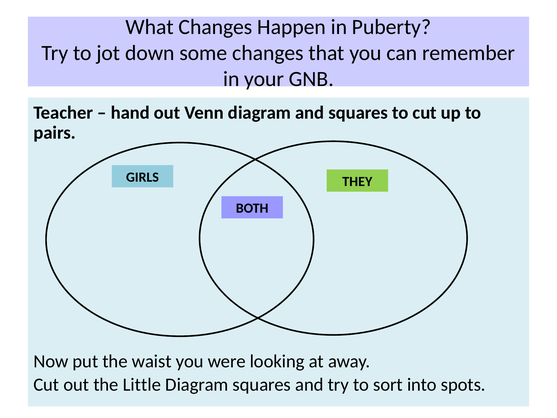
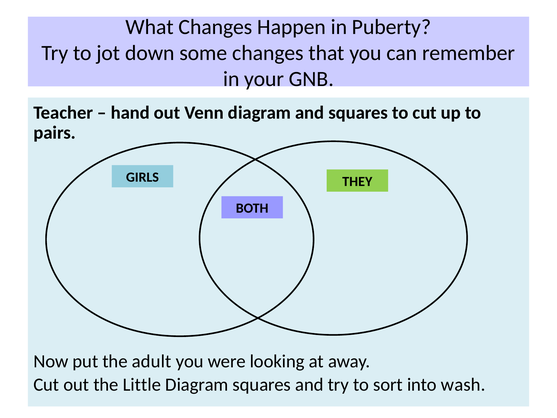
waist: waist -> adult (152, 361)
spots: spots -> wash (463, 384)
